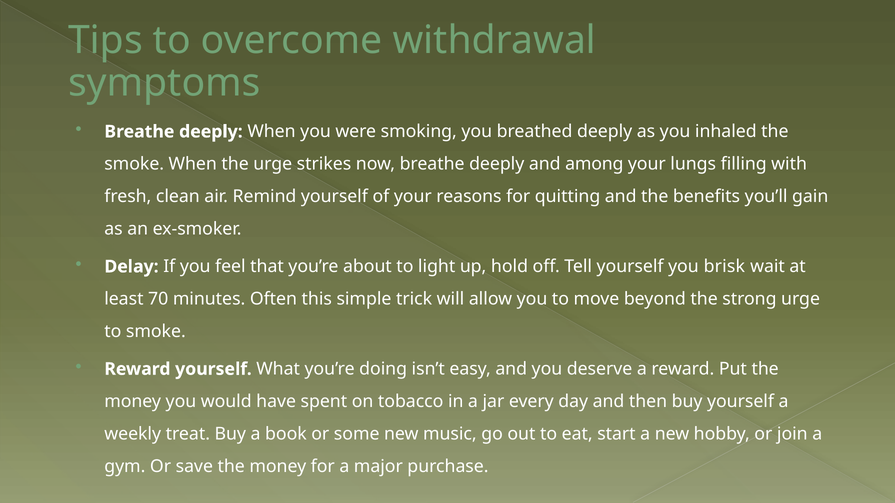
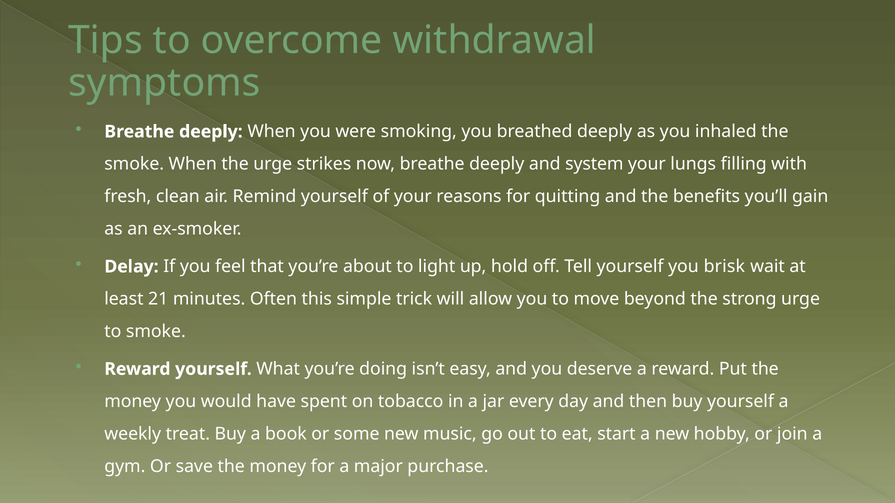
among: among -> system (594, 164)
70: 70 -> 21 (158, 299)
